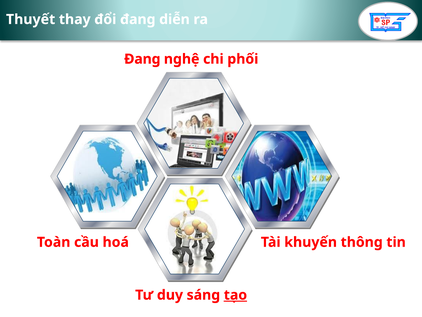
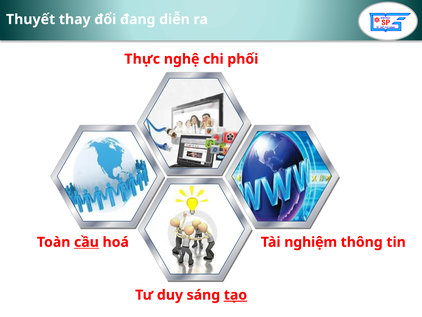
Đang: Đang -> Thực (142, 59)
cầu underline: none -> present (86, 242)
khuyến: khuyến -> nghiệm (311, 242)
